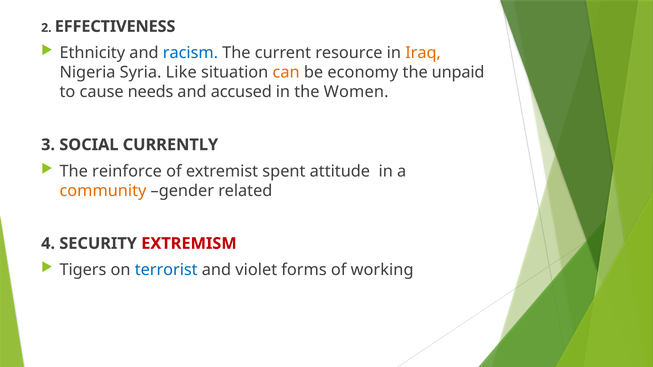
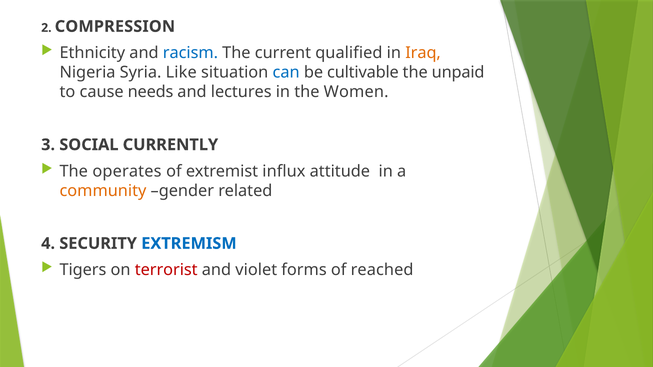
EFFECTIVENESS: EFFECTIVENESS -> COMPRESSION (115, 27)
resource: resource -> qualified (349, 53)
can colour: orange -> blue (286, 72)
economy: economy -> cultivable (363, 72)
accused: accused -> lectures (241, 92)
reinforce: reinforce -> operates (127, 171)
spent: spent -> influx (284, 171)
EXTREMISM colour: red -> blue (189, 244)
terrorist colour: blue -> red (166, 270)
working: working -> reached (382, 270)
